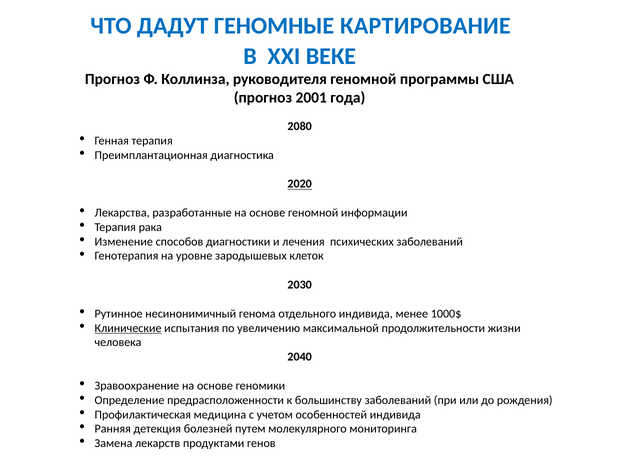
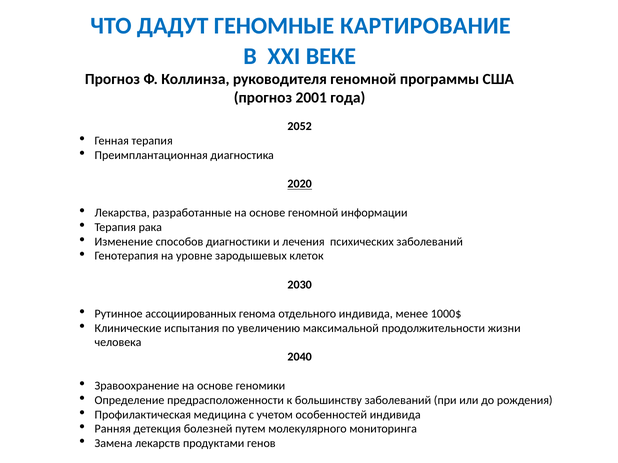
2080: 2080 -> 2052 (300, 126)
несинонимичный: несинонимичный -> ассоциированных (191, 314)
Клинические underline: present -> none (128, 328)
